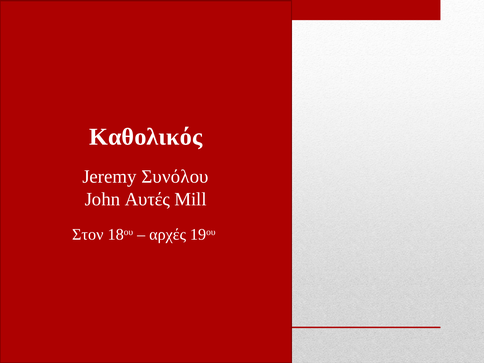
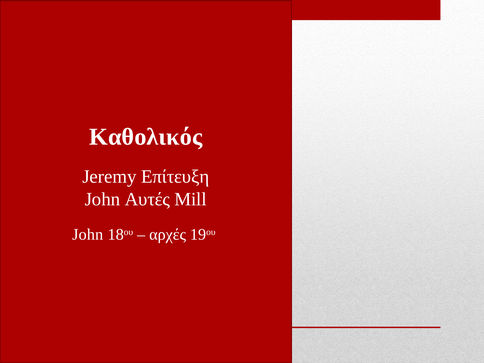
Συνόλου: Συνόλου -> Επίτευξη (175, 177)
Στον: Στον -> John (88, 235)
